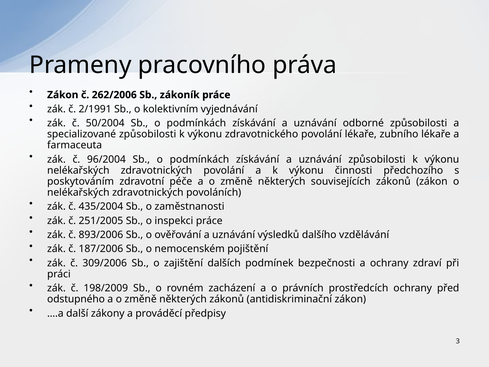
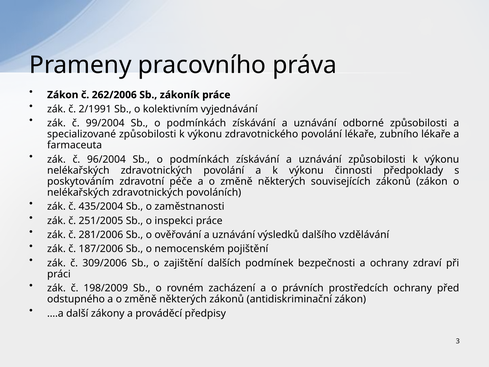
50/2004: 50/2004 -> 99/2004 (105, 123)
předchozího: předchozího -> předpoklady (413, 170)
893/2006: 893/2006 -> 281/2006 (101, 235)
